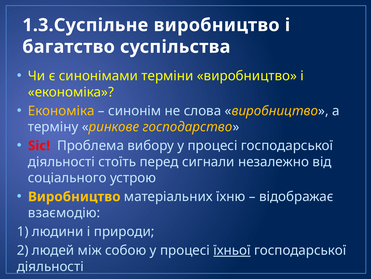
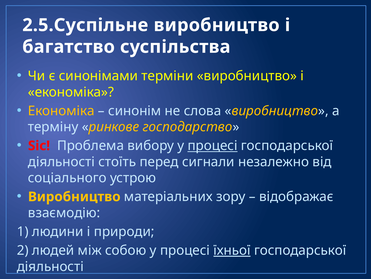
1.3.Суспільне: 1.3.Суспільне -> 2.5.Суспільне (85, 25)
процесі underline: none -> present (213, 145)
їхню: їхню -> зору (231, 196)
